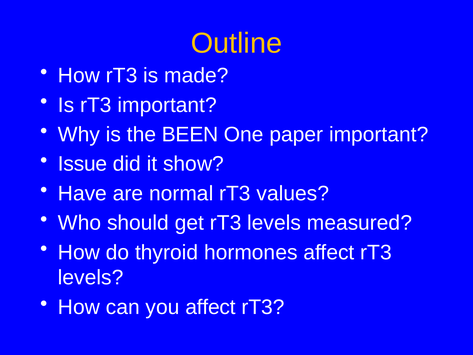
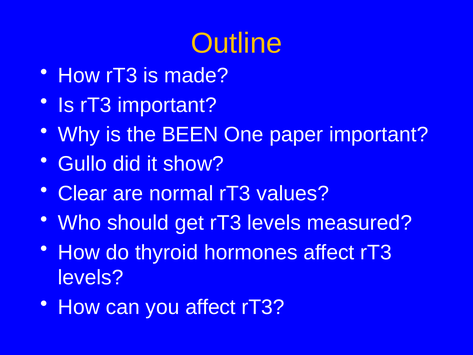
Issue: Issue -> Gullo (82, 164)
Have: Have -> Clear (83, 193)
